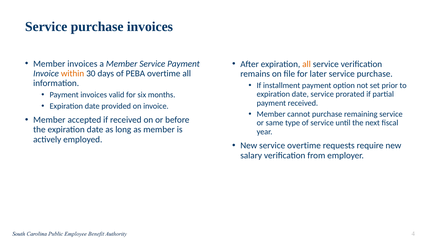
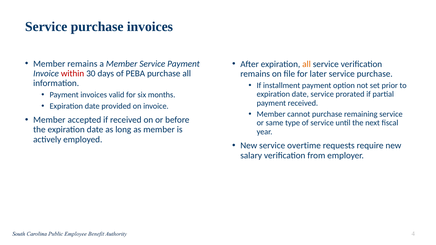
Member invoices: invoices -> remains (82, 64)
within colour: orange -> red (73, 74)
PEBA overtime: overtime -> purchase (164, 74)
